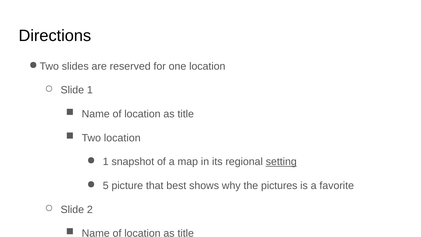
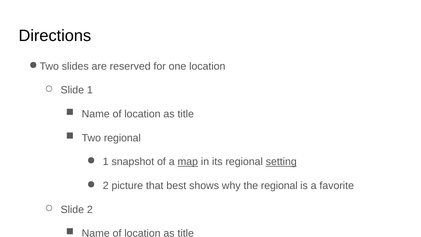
Two location: location -> regional (122, 138)
map underline: none -> present (188, 162)
5: 5 -> 2 (106, 186)
the pictures: pictures -> regional (279, 186)
